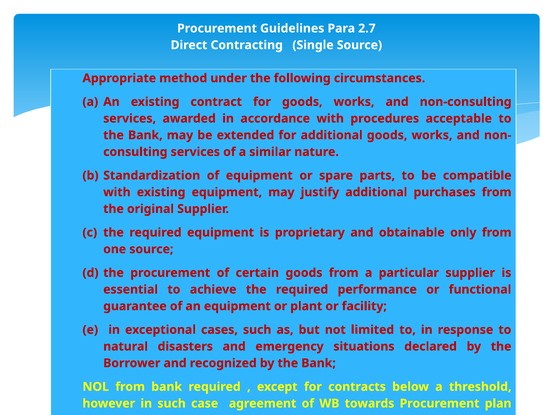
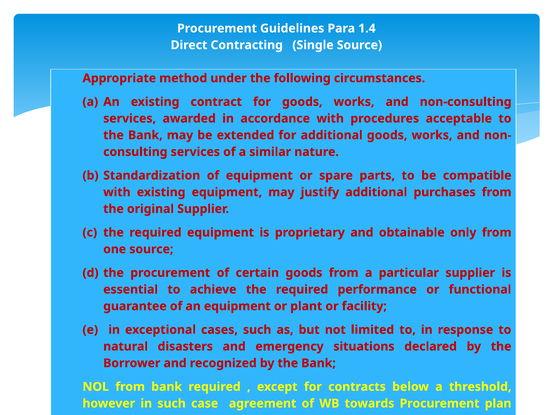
2.7: 2.7 -> 1.4 (367, 28)
